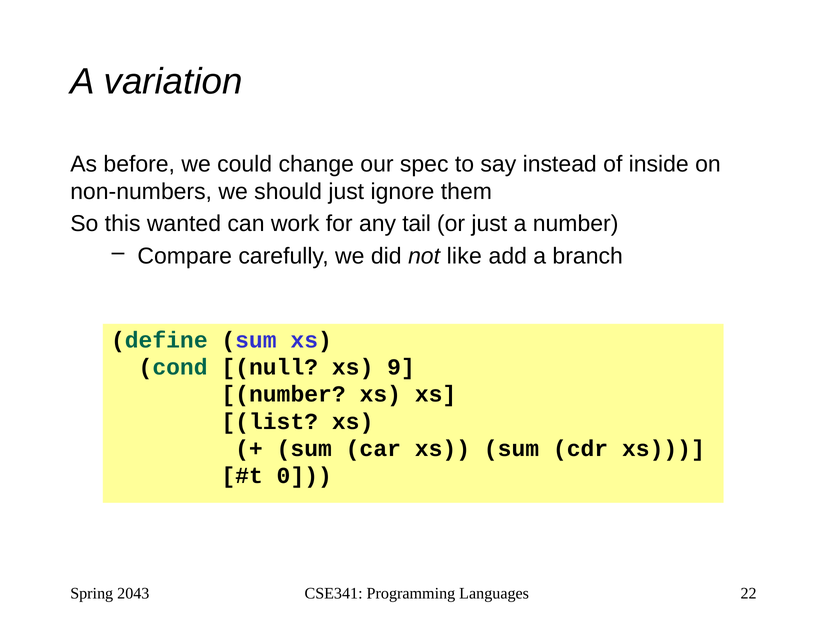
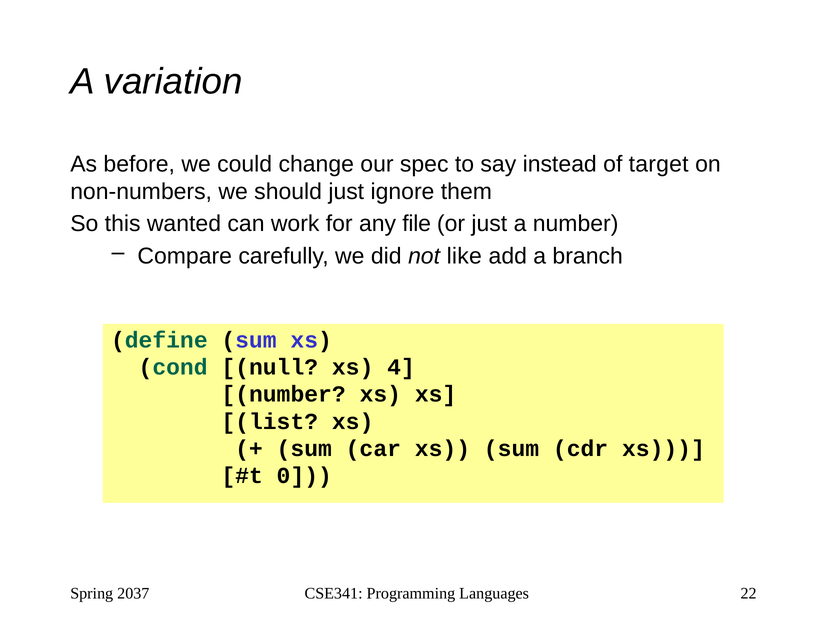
inside: inside -> target (659, 164)
tail: tail -> file (417, 224)
9: 9 -> 4 (401, 367)
2043: 2043 -> 2037 (133, 594)
